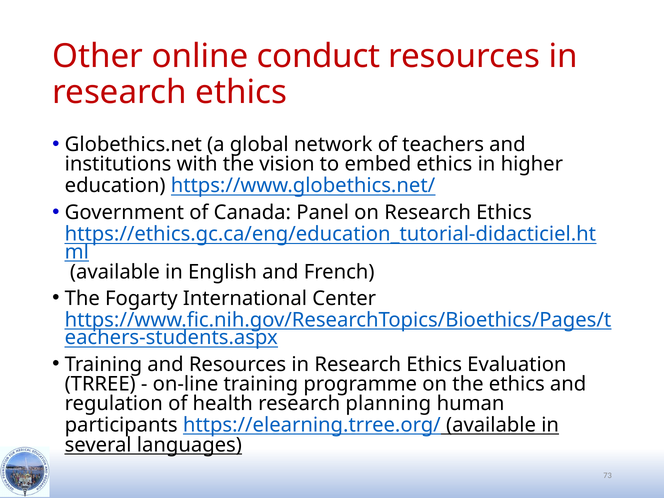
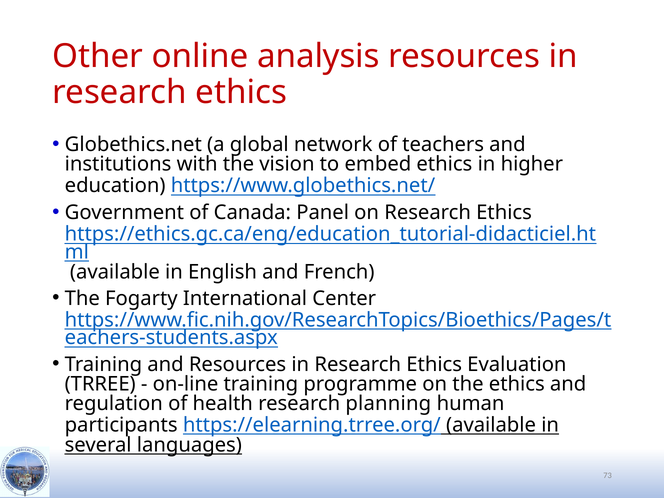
conduct: conduct -> analysis (318, 56)
